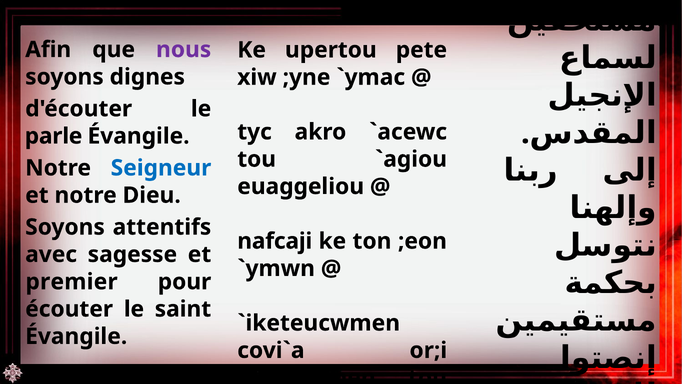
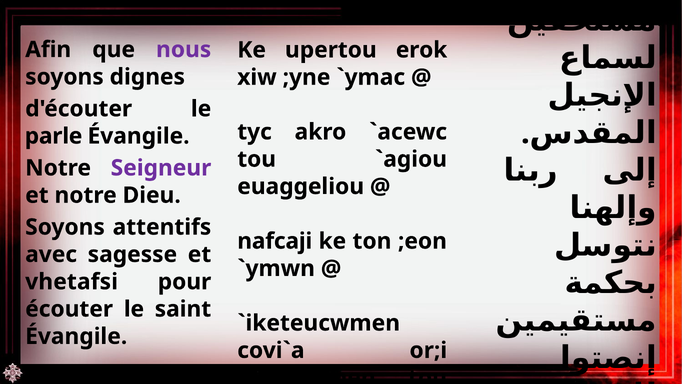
pete: pete -> erok (422, 50)
Seigneur colour: blue -> purple (161, 168)
premier: premier -> vhetafsi (72, 281)
